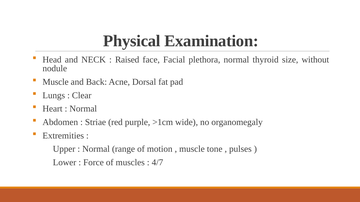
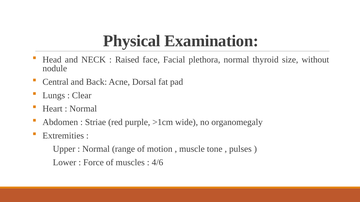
Muscle: Muscle -> Central (56, 82)
4/7: 4/7 -> 4/6 (157, 163)
